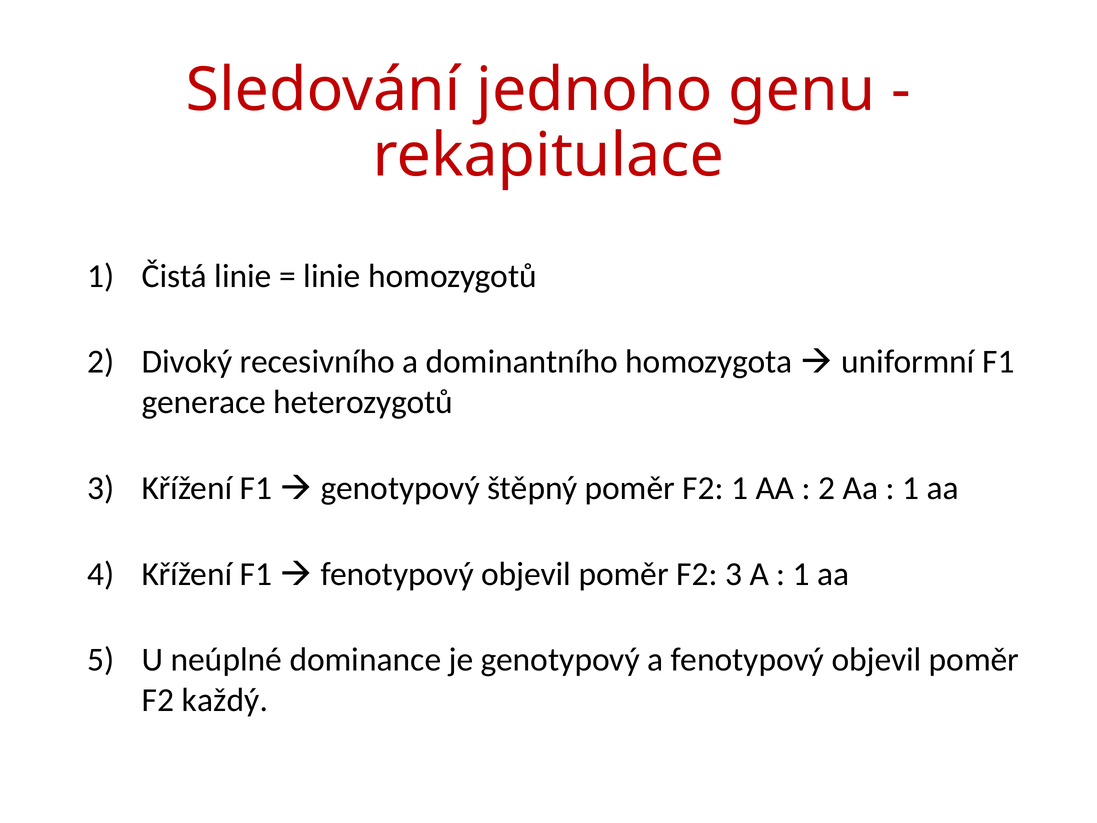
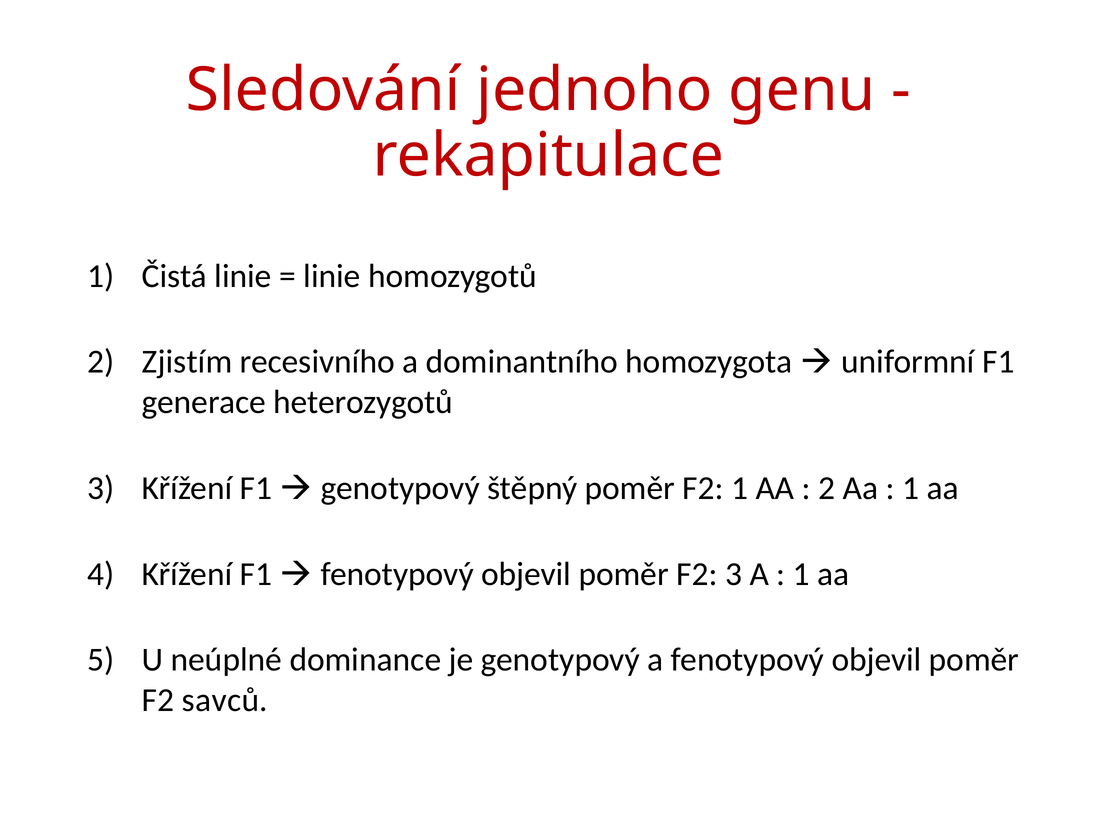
Divoký: Divoký -> Zjistím (187, 362)
každý: každý -> savců (225, 700)
